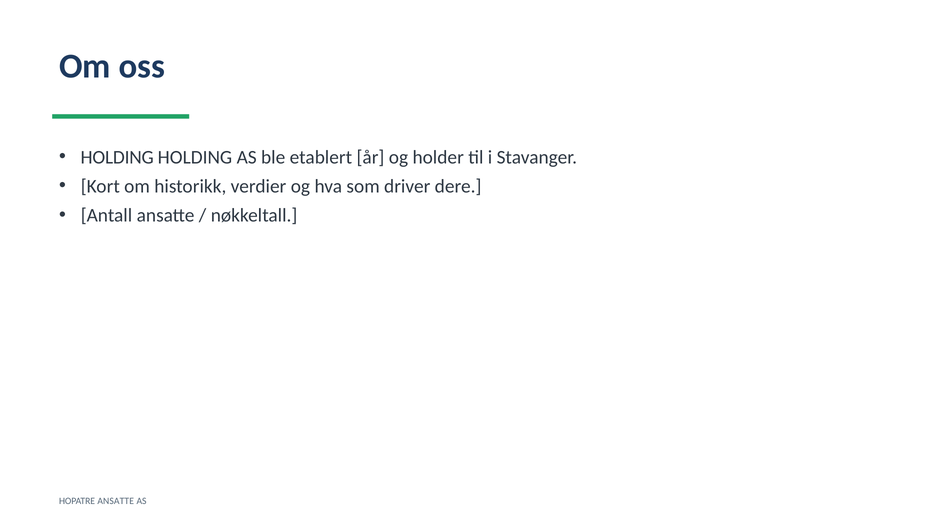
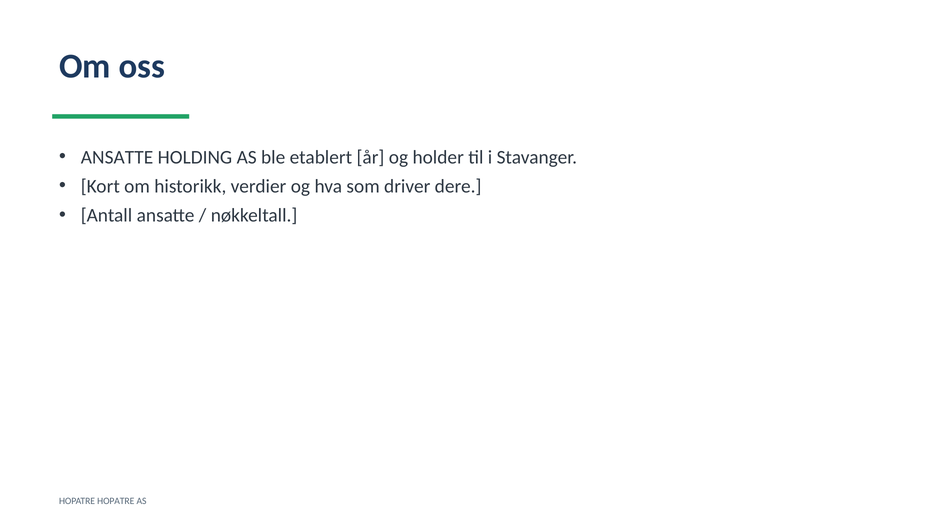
HOLDING: HOLDING -> ANSATTE (117, 157)
HOPATRE ANSATTE: ANSATTE -> HOPATRE (116, 501)
